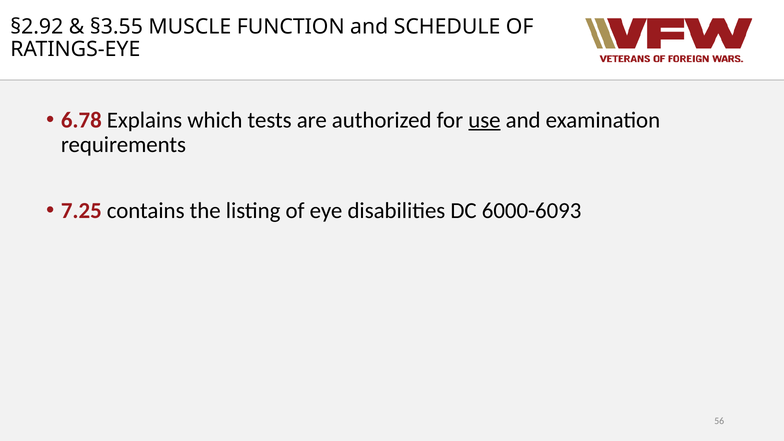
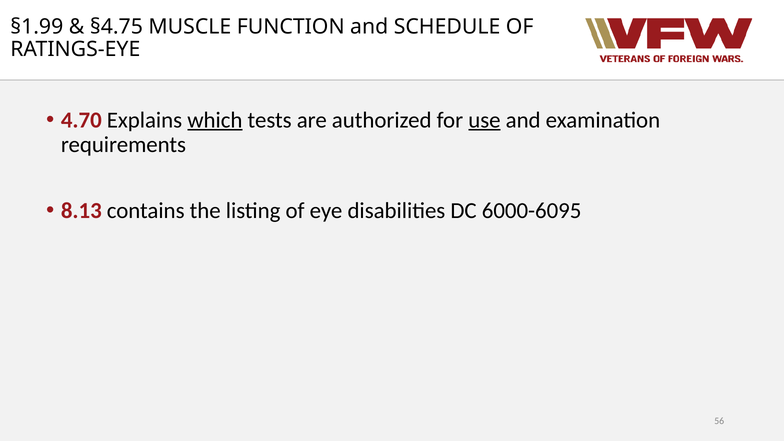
§2.92: §2.92 -> §1.99 (37, 27)
§3.55: §3.55 -> §4.75 (116, 27)
6.78: 6.78 -> 4.70 (81, 120)
which underline: none -> present (215, 120)
7.25: 7.25 -> 8.13 (81, 210)
6000-6093: 6000-6093 -> 6000-6095 (532, 210)
